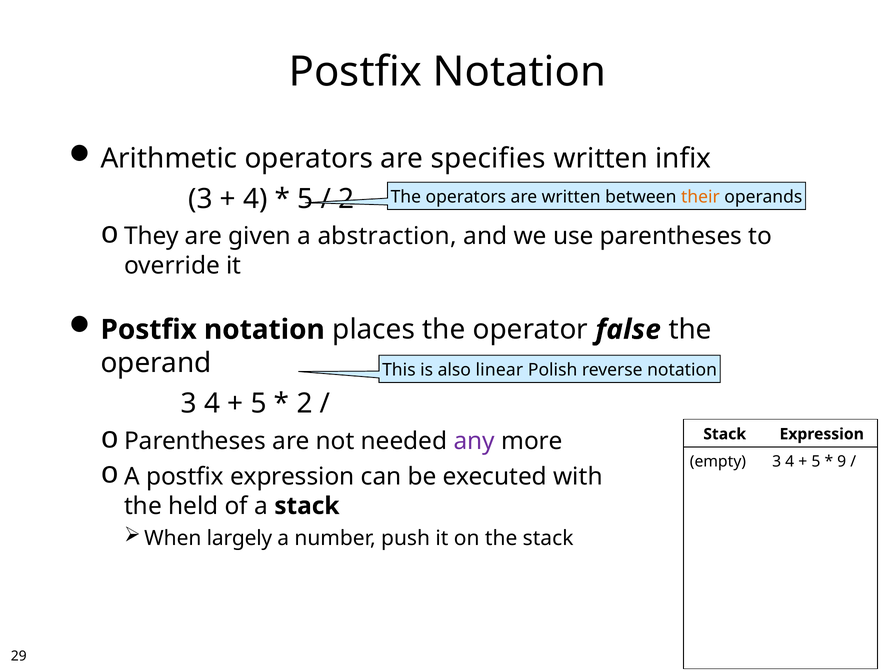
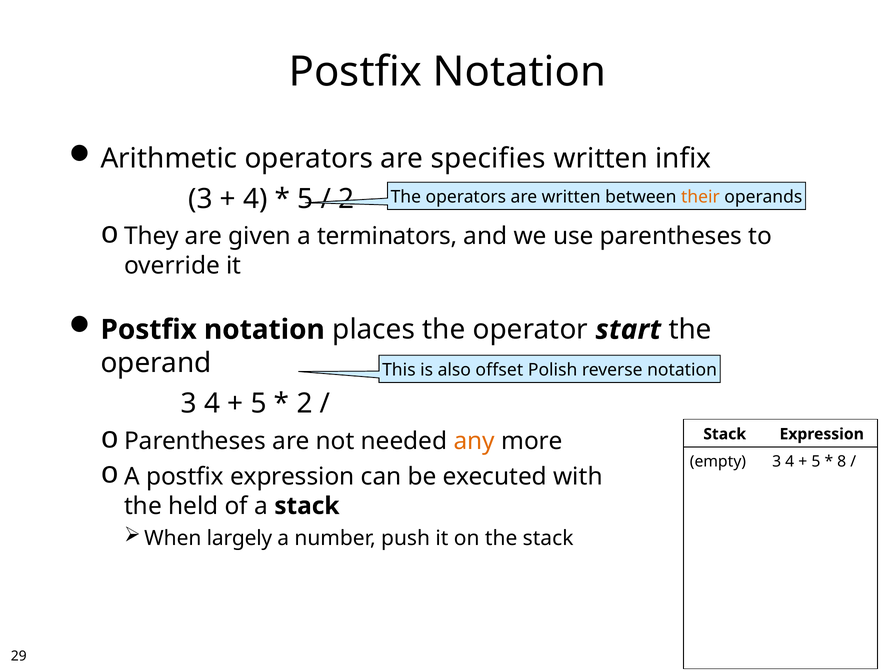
abstraction: abstraction -> terminators (387, 236)
false: false -> start (628, 330)
linear: linear -> offset (499, 370)
any colour: purple -> orange (474, 441)
9: 9 -> 8 (842, 462)
